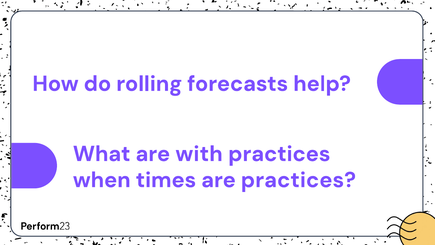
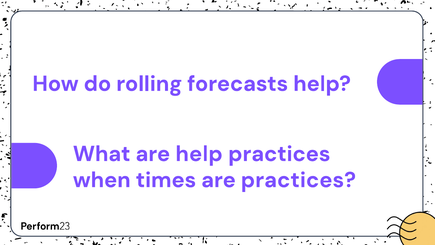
are with: with -> help (199, 154)
